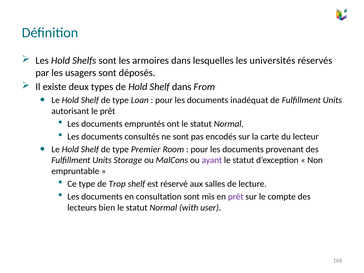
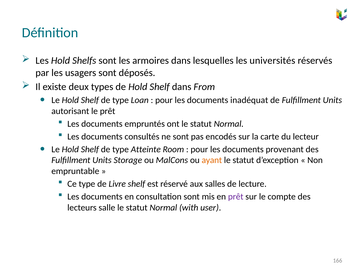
Premier: Premier -> Atteinte (146, 149)
ayant colour: purple -> orange (212, 160)
Trop: Trop -> Livre (117, 184)
bien: bien -> salle (107, 208)
